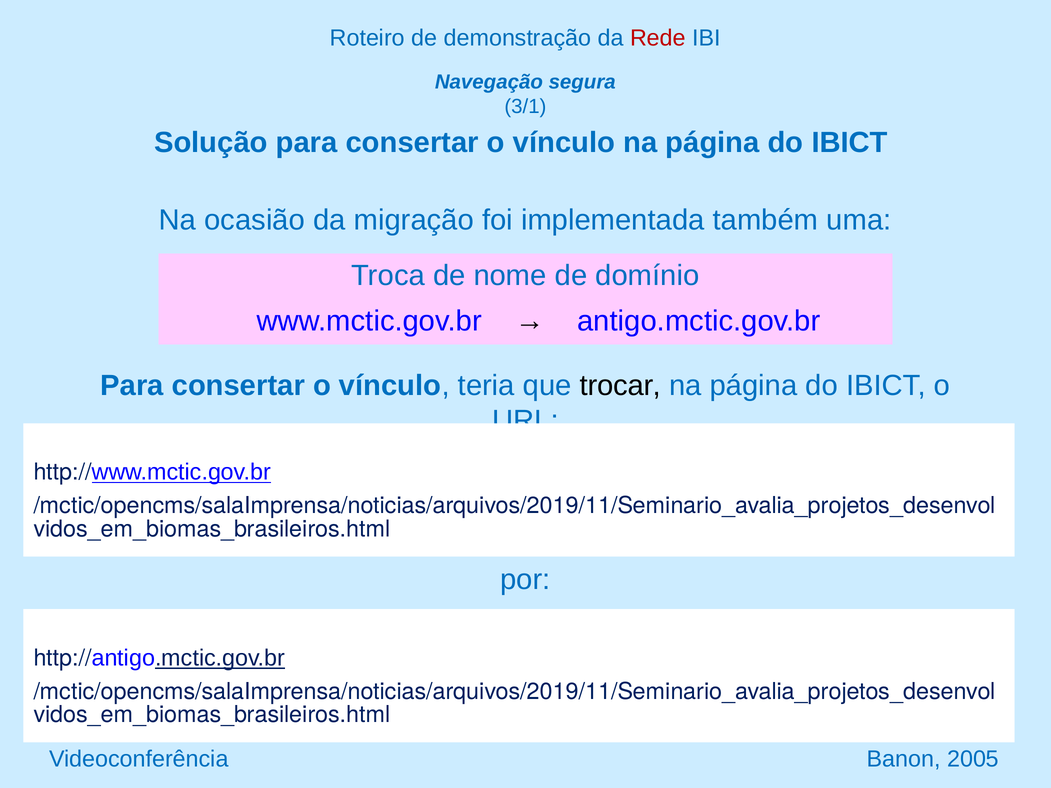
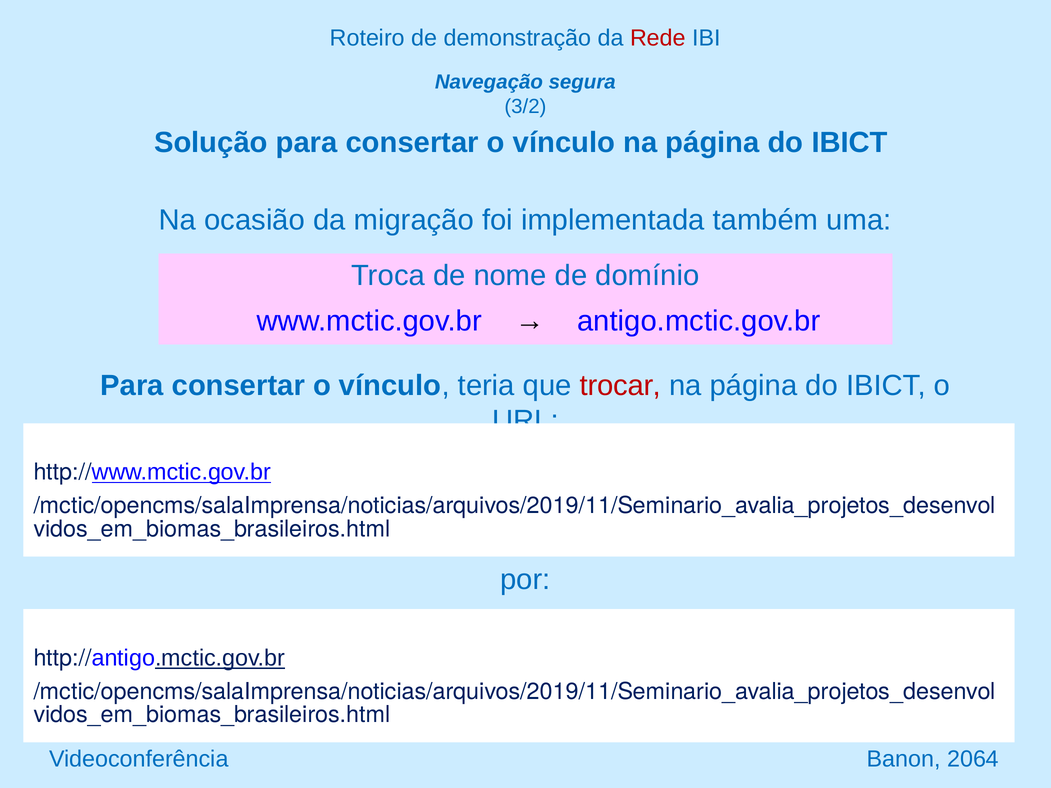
3/1: 3/1 -> 3/2 (525, 106)
trocar colour: black -> red (620, 386)
2005: 2005 -> 2064 (973, 759)
